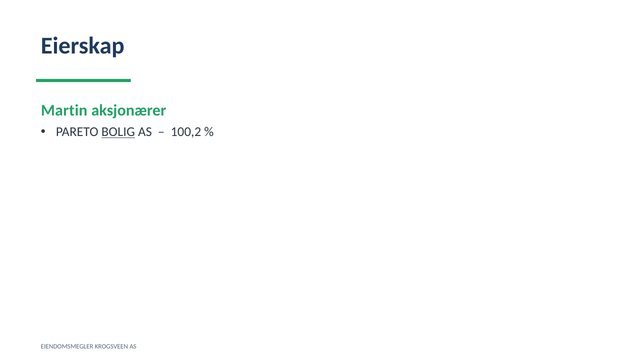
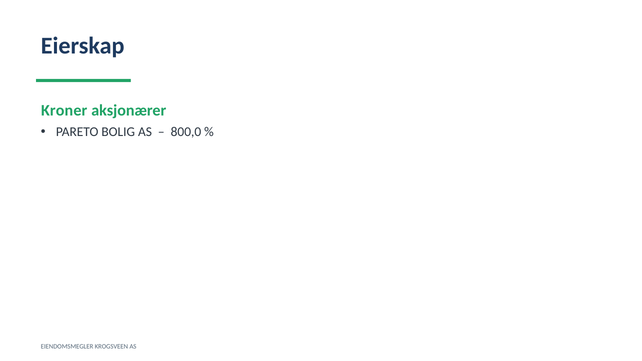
Martin: Martin -> Kroner (64, 111)
BOLIG underline: present -> none (118, 132)
100,2: 100,2 -> 800,0 (186, 132)
